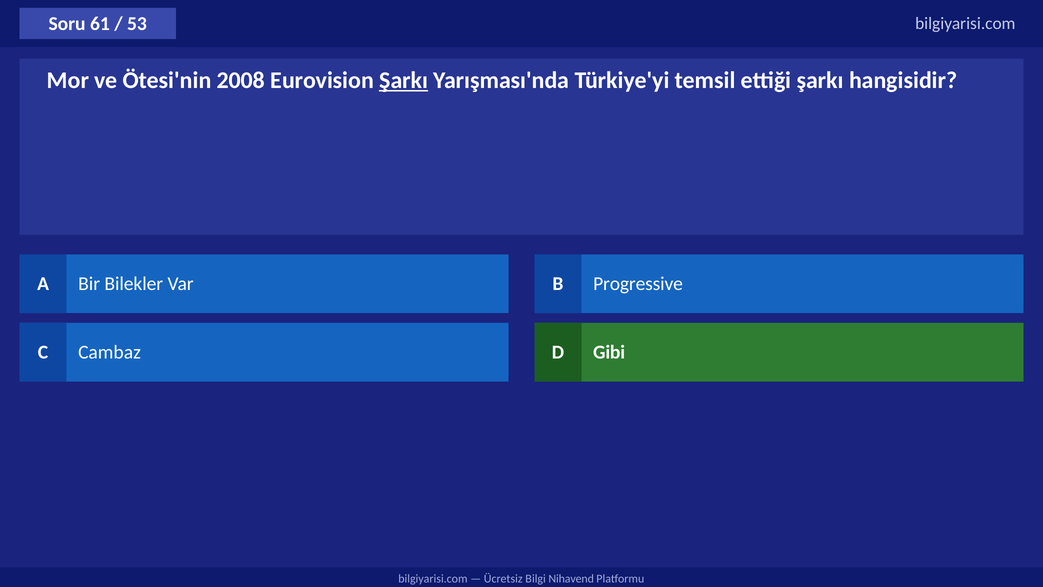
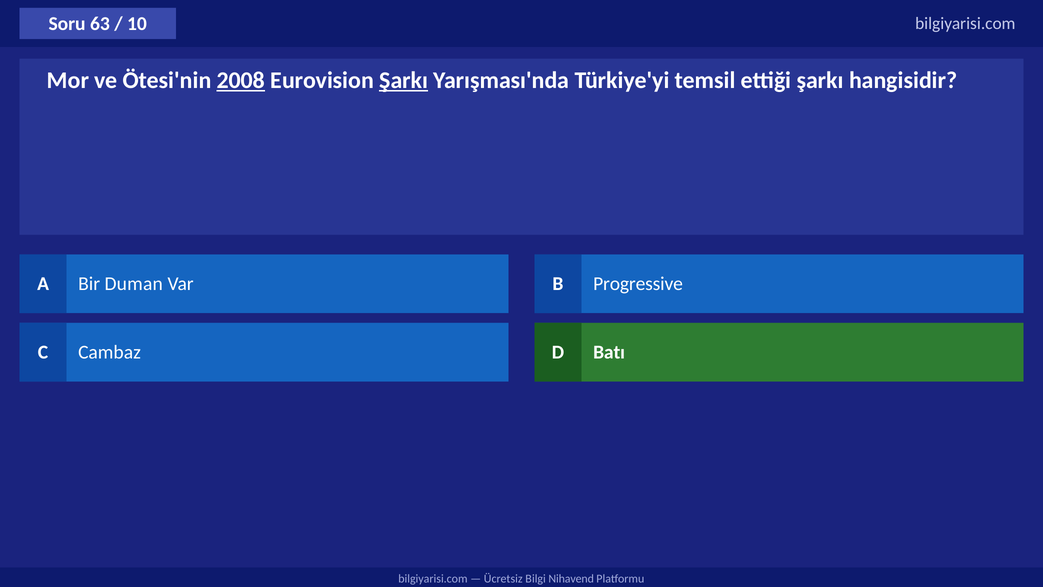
61: 61 -> 63 (100, 24)
53: 53 -> 10 (137, 24)
2008 underline: none -> present (241, 80)
Bilekler: Bilekler -> Duman (134, 284)
Gibi: Gibi -> Batı (609, 352)
